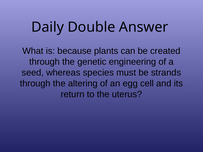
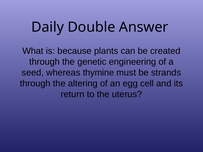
species: species -> thymine (98, 73)
